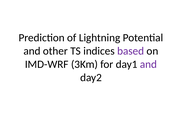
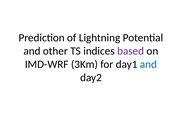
and colour: purple -> blue (148, 64)
